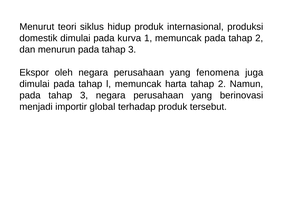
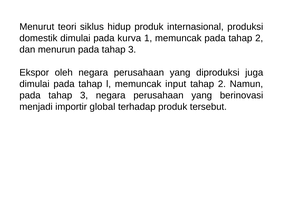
fenomena: fenomena -> diproduksi (218, 72)
harta: harta -> input (176, 84)
